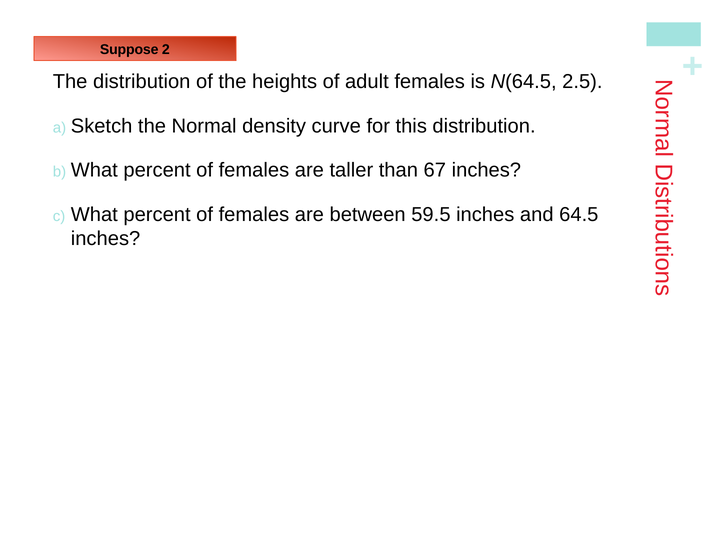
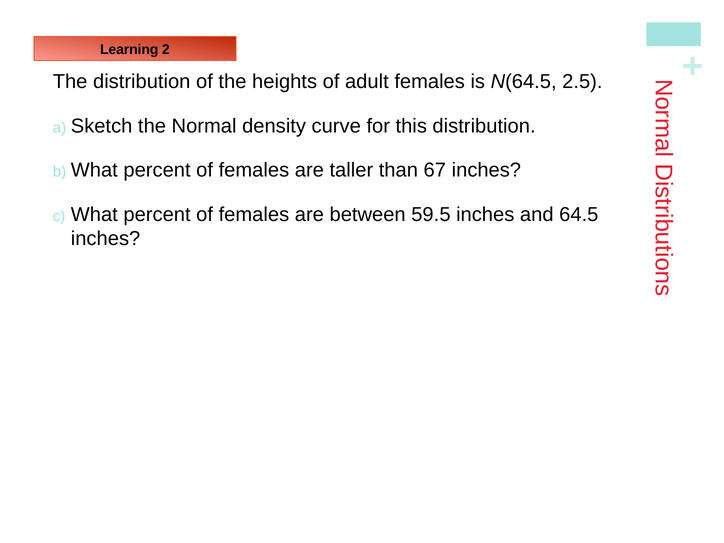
Suppose: Suppose -> Learning (129, 50)
